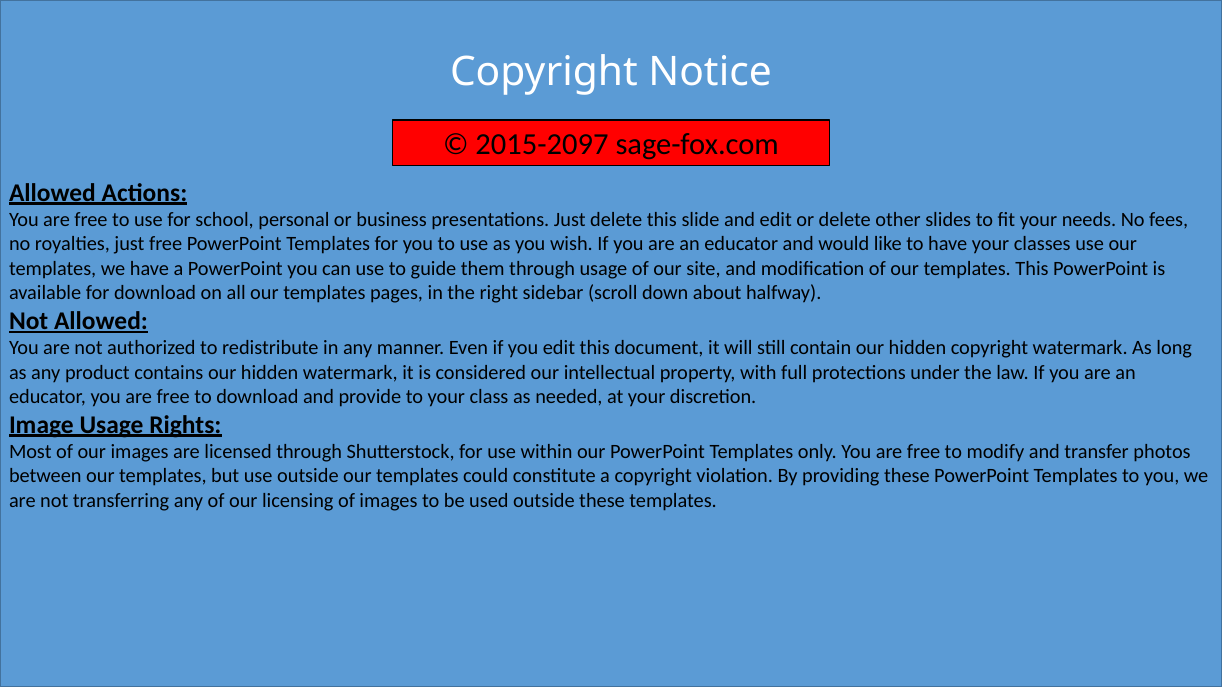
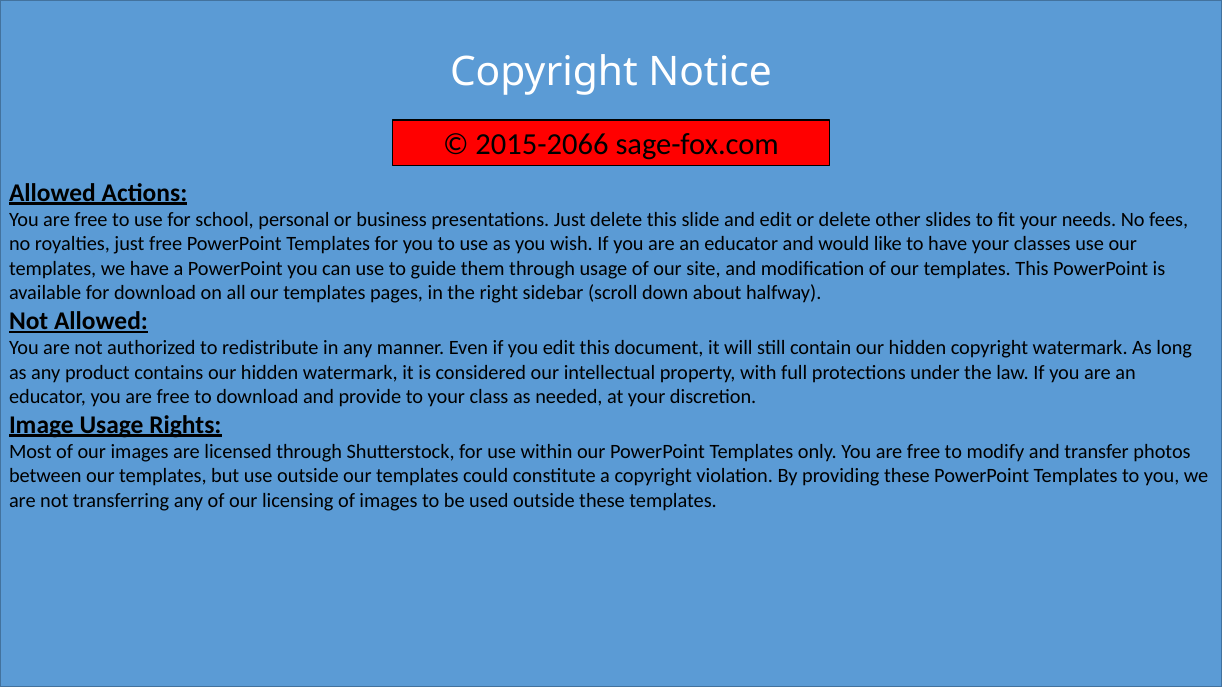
2015-2097: 2015-2097 -> 2015-2066 (542, 145)
